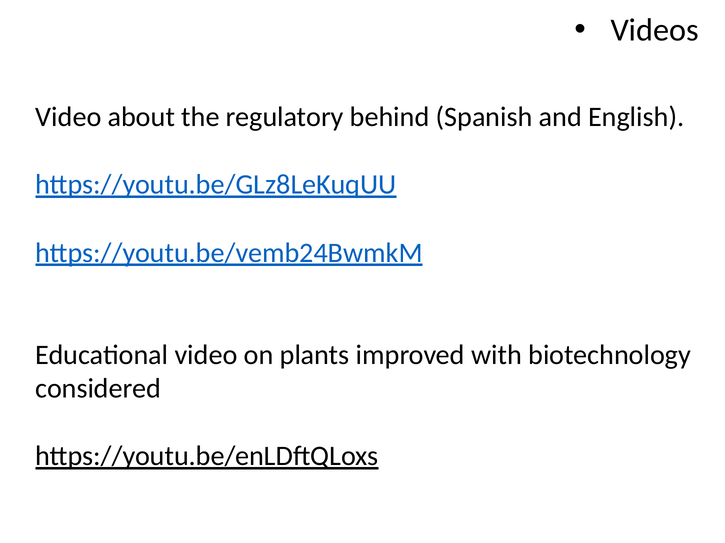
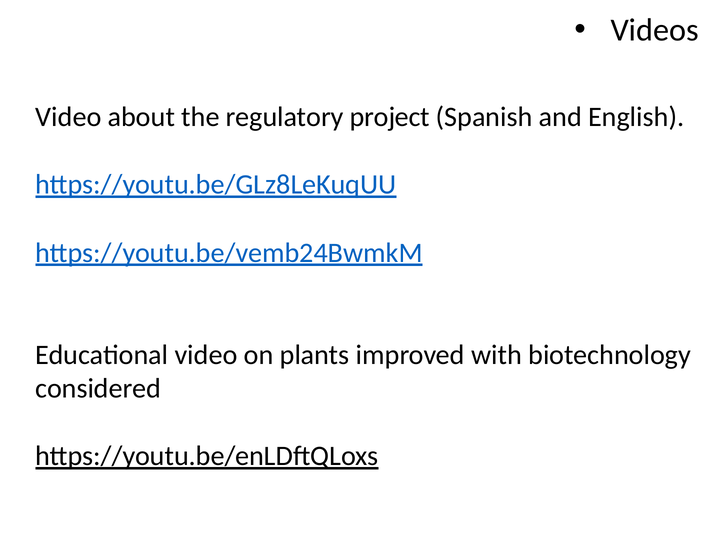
behind: behind -> project (390, 117)
